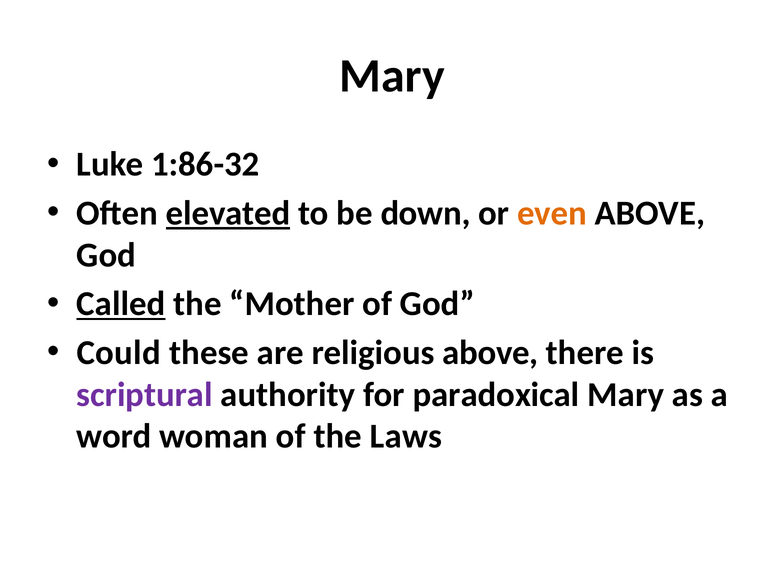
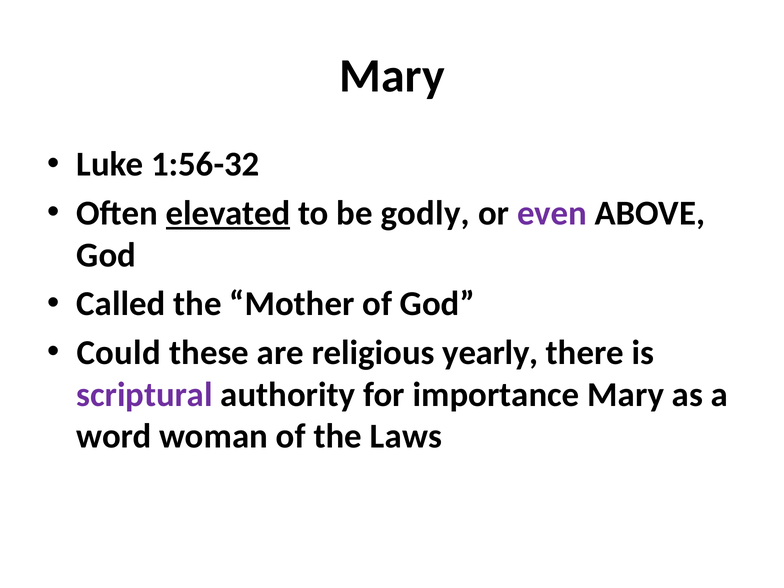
1:86-32: 1:86-32 -> 1:56-32 (205, 164)
down: down -> godly (425, 213)
even colour: orange -> purple (552, 213)
Called underline: present -> none (121, 304)
religious above: above -> yearly (490, 353)
paradoxical: paradoxical -> importance (496, 395)
